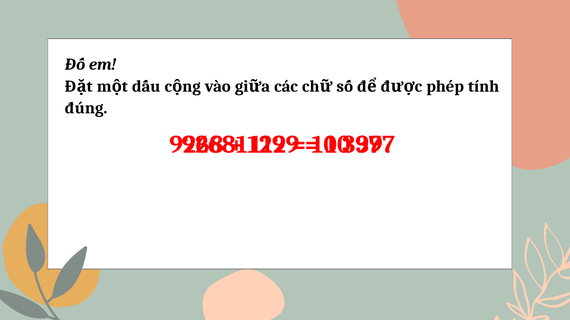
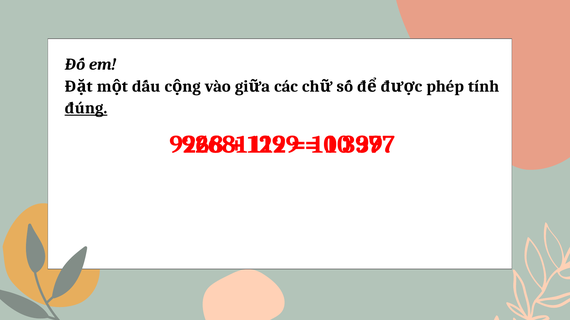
đúng underline: none -> present (86, 108)
